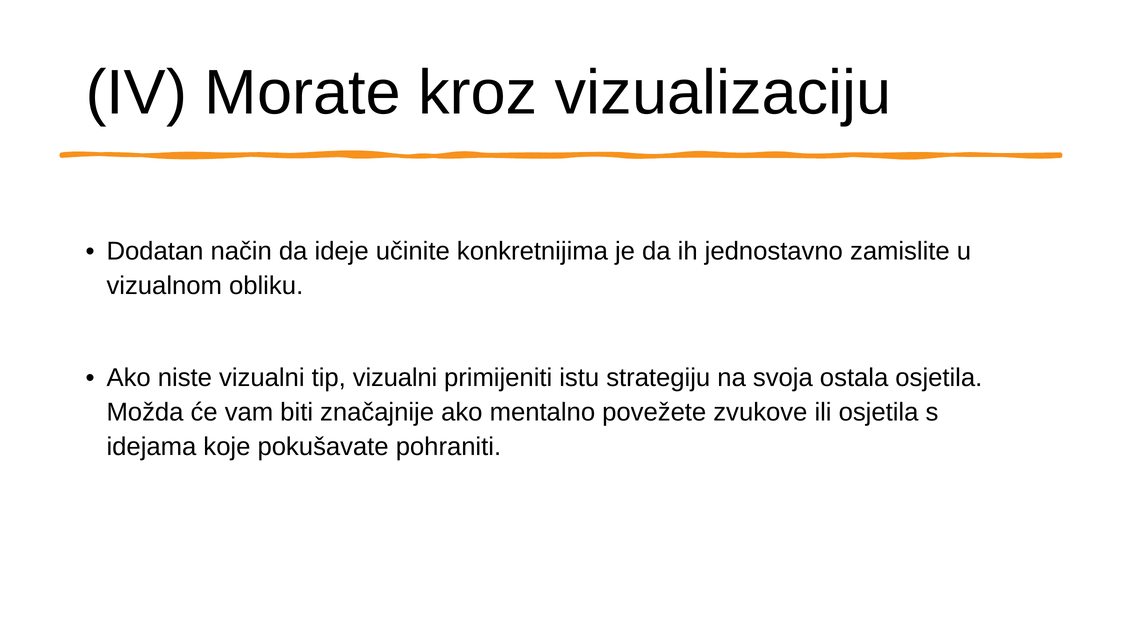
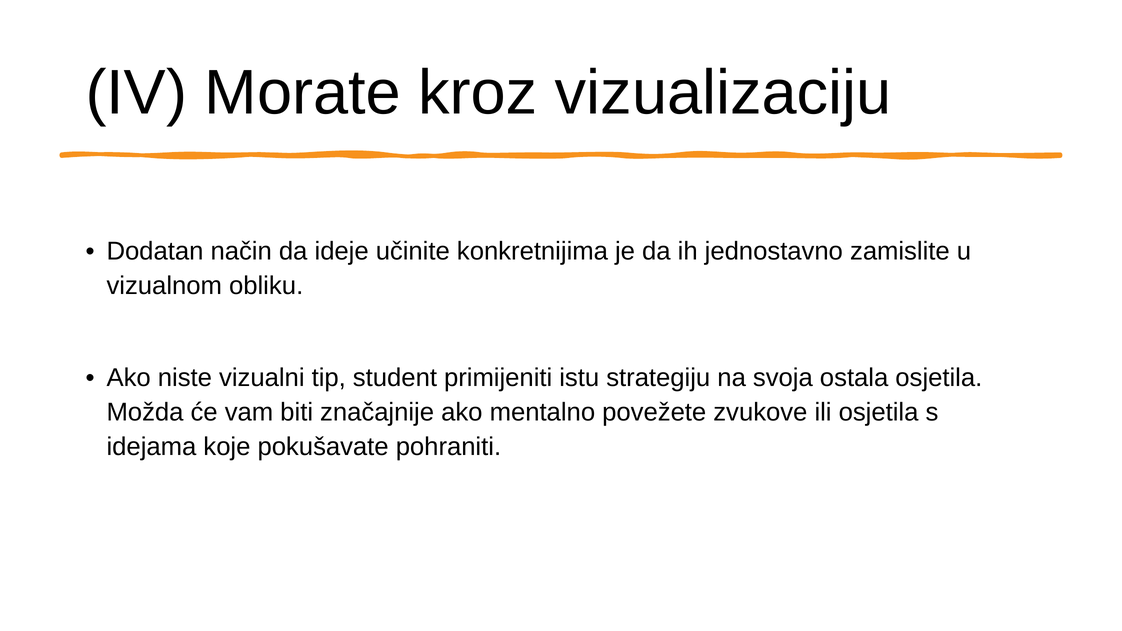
tip vizualni: vizualni -> student (395, 378)
